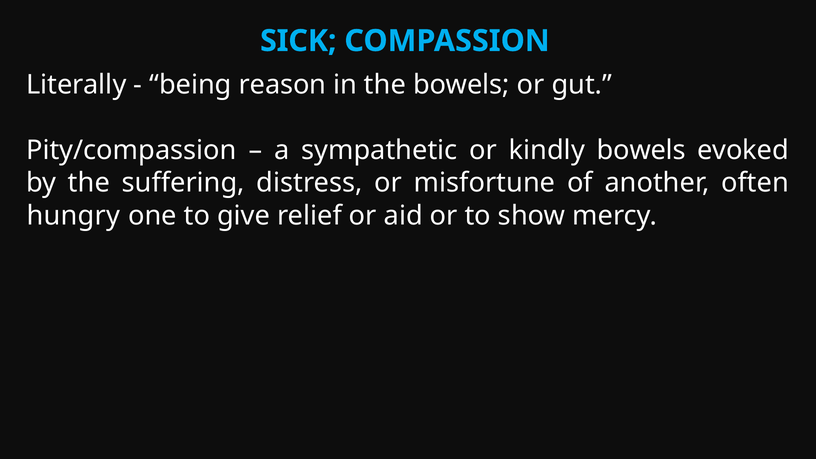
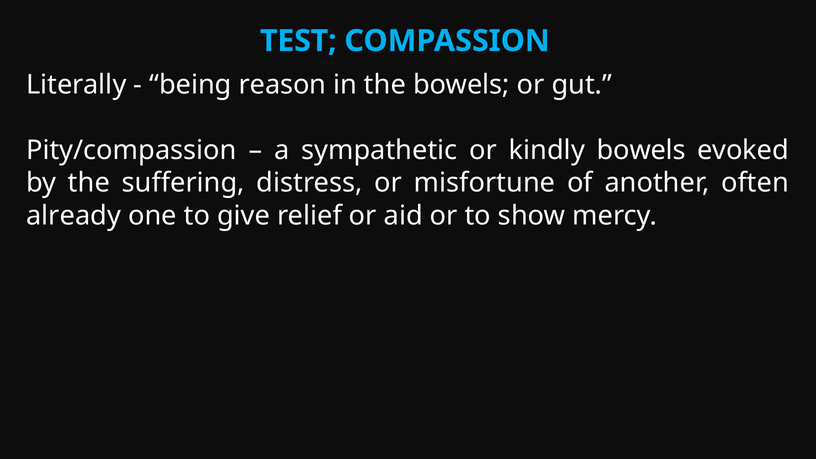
SICK: SICK -> TEST (298, 41)
hungry: hungry -> already (74, 216)
